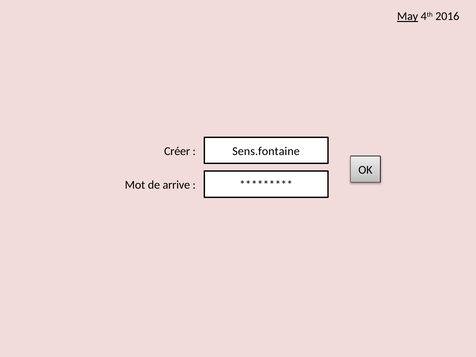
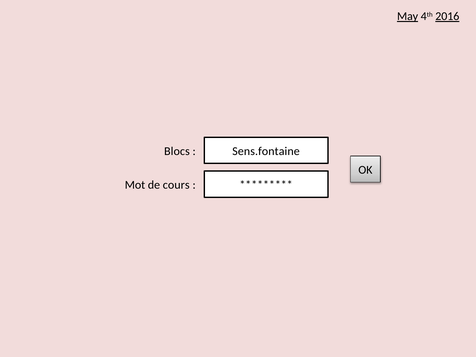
2016 underline: none -> present (447, 16)
Créer: Créer -> Blocs (177, 151)
arrive: arrive -> cours (176, 185)
